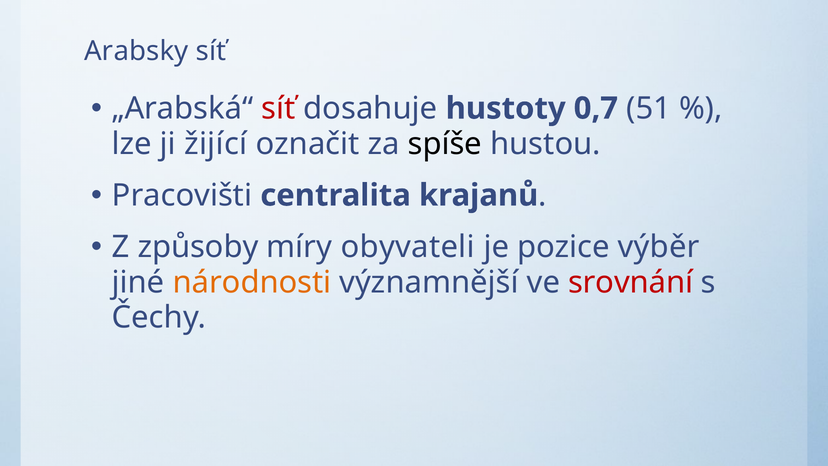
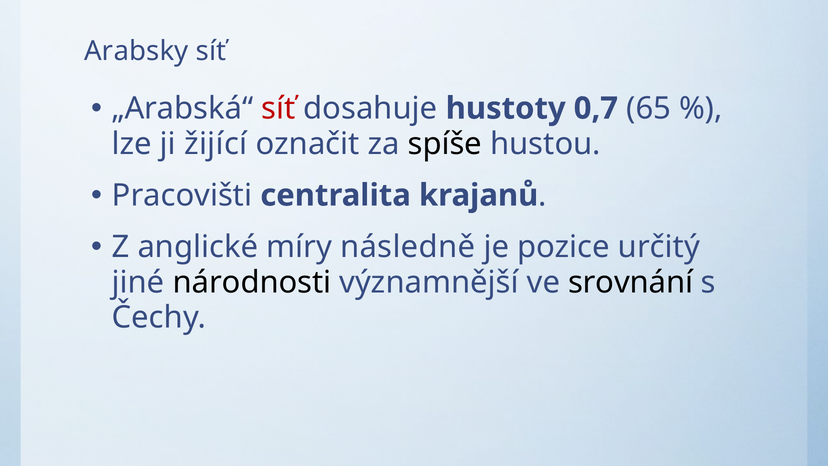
51: 51 -> 65 (649, 108)
způsoby: způsoby -> anglické (198, 247)
obyvateli: obyvateli -> následně (408, 247)
výběr: výběr -> určitý (659, 247)
národnosti colour: orange -> black (252, 282)
srovnání colour: red -> black (631, 282)
